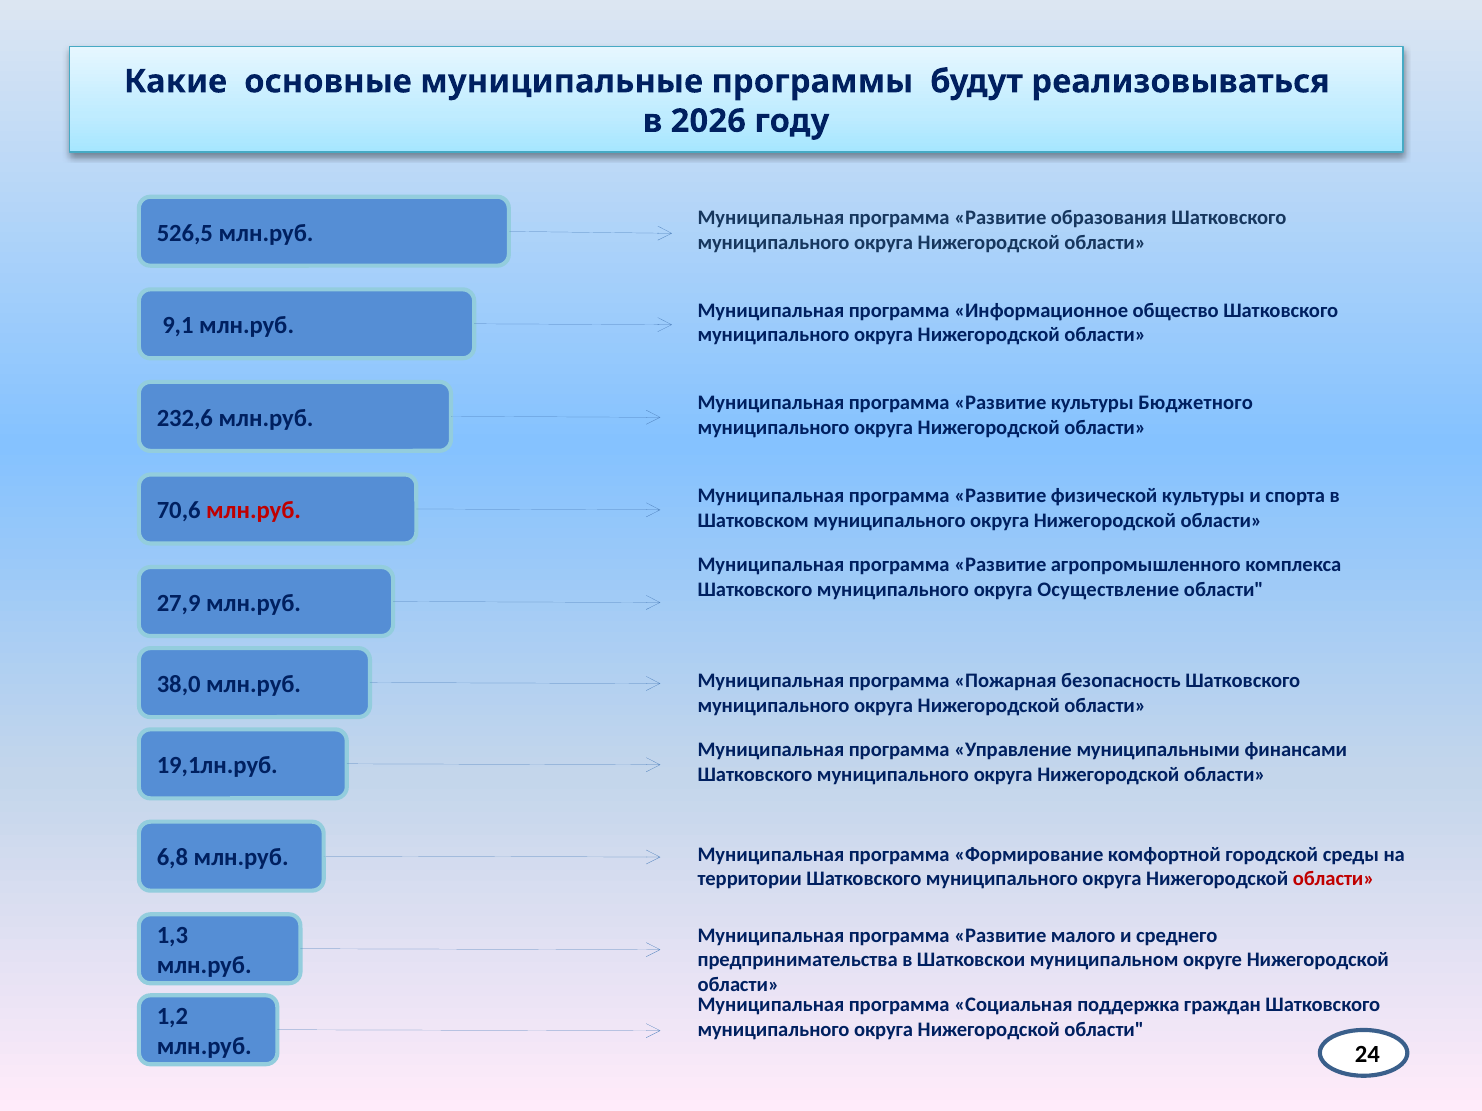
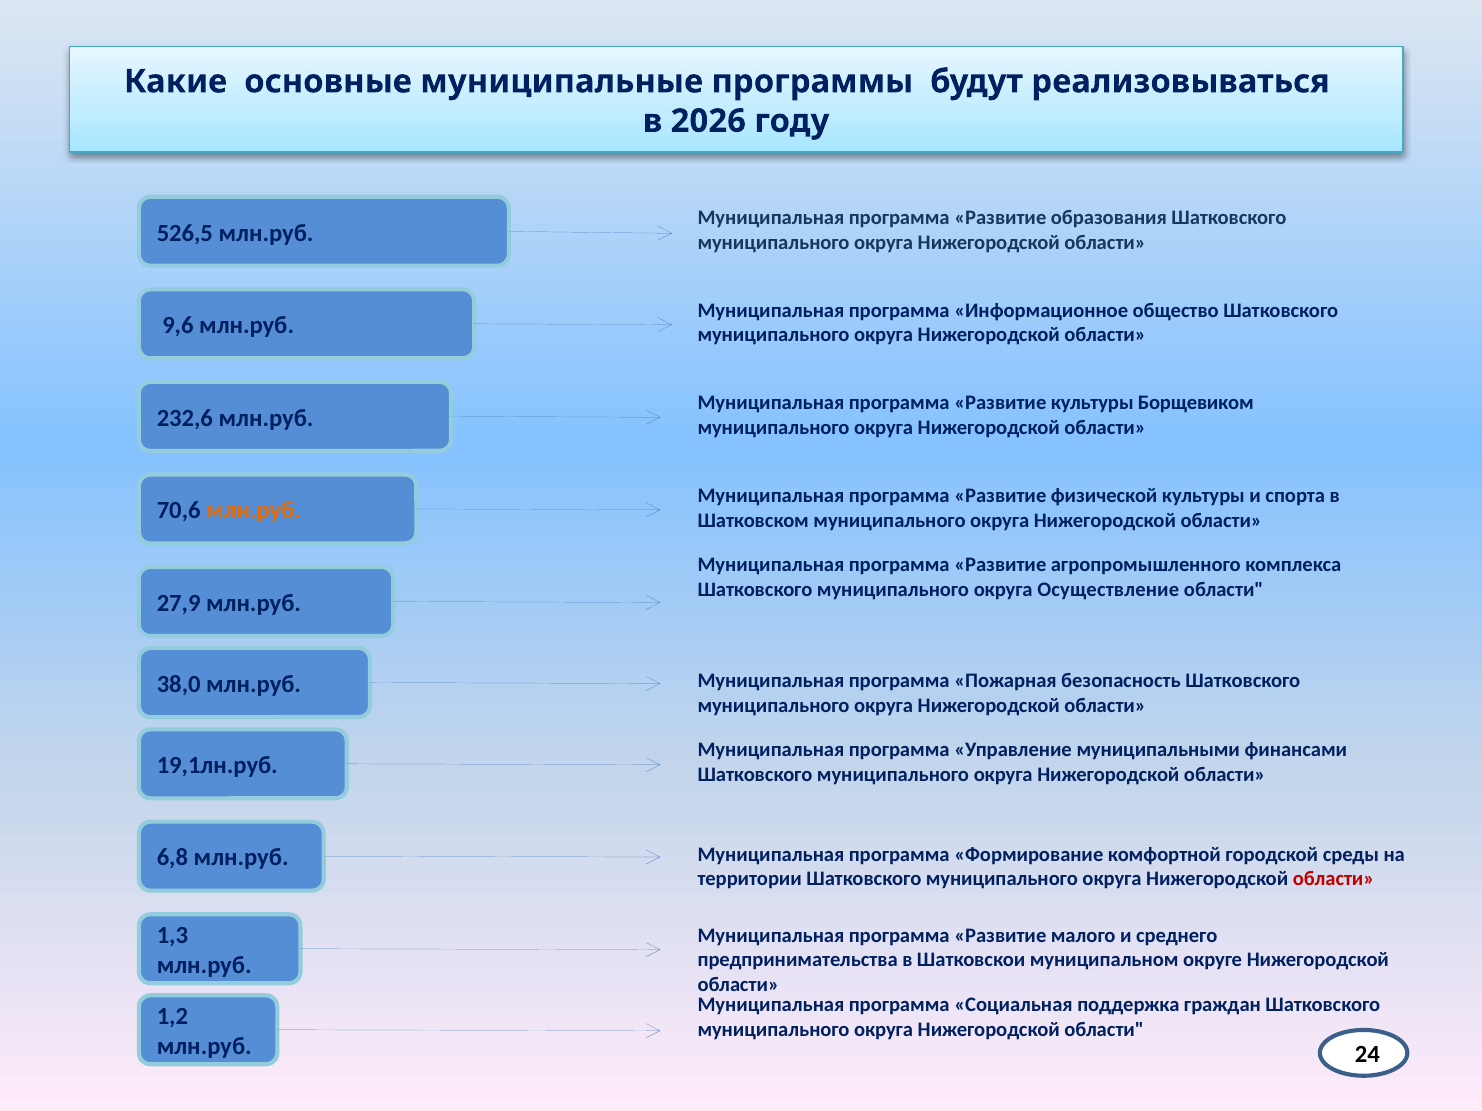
9,1: 9,1 -> 9,6 (178, 326)
Бюджетного: Бюджетного -> Борщевиком (1196, 403)
млн.руб colour: red -> orange (254, 511)
